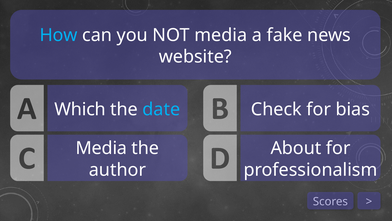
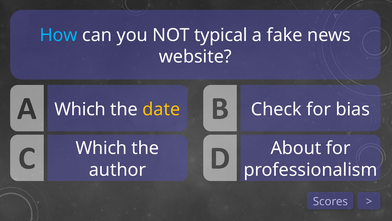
NOT media: media -> typical (221, 35)
date colour: light blue -> yellow (161, 109)
Media: Media -> Which (101, 148)
